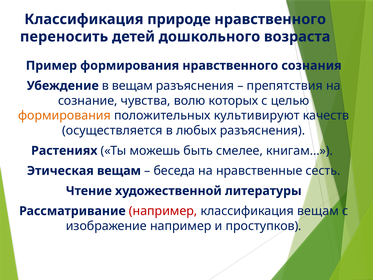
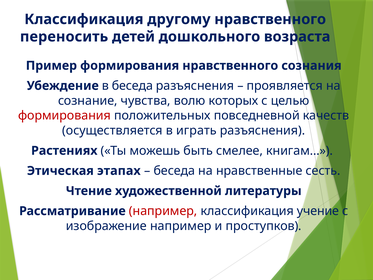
природе: природе -> другому (179, 19)
в вещам: вещам -> беседа (132, 86)
препятствия: препятствия -> проявляется (285, 86)
формирования colour: orange -> red (64, 116)
культивируют: культивируют -> повседневной (257, 116)
любых: любых -> играть (196, 130)
Этическая вещам: вещам -> этапах (119, 171)
классификация вещам: вещам -> учение (318, 211)
